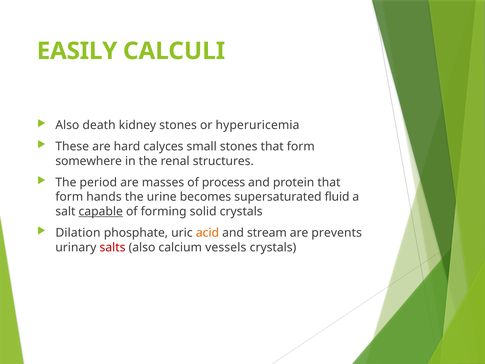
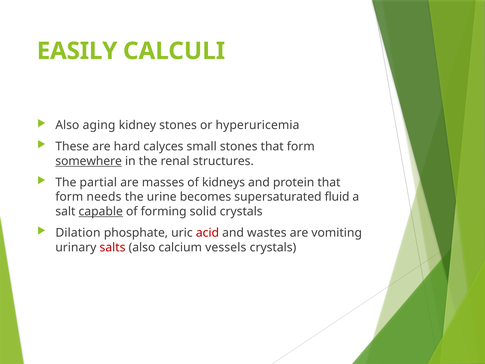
death: death -> aging (99, 125)
somewhere underline: none -> present (89, 161)
period: period -> partial (98, 182)
process: process -> kidneys (224, 182)
hands: hands -> needs (104, 197)
acid colour: orange -> red (207, 233)
stream: stream -> wastes (267, 233)
prevents: prevents -> vomiting (337, 233)
